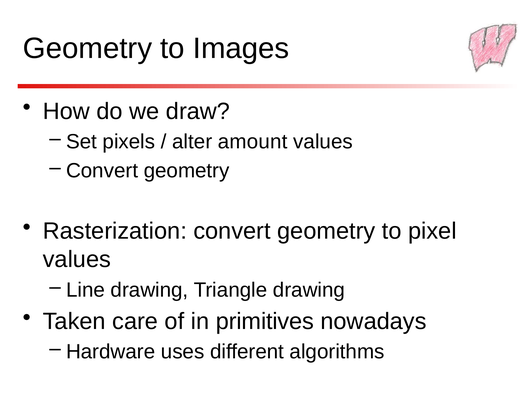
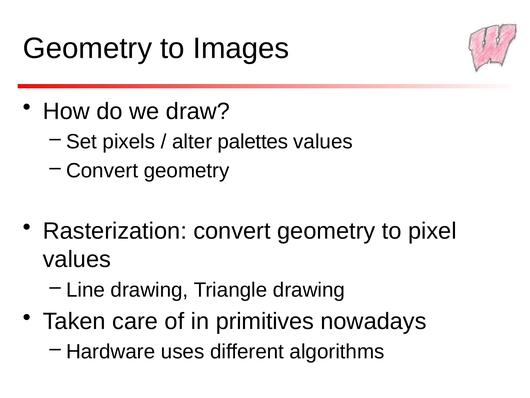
amount: amount -> palettes (253, 142)
